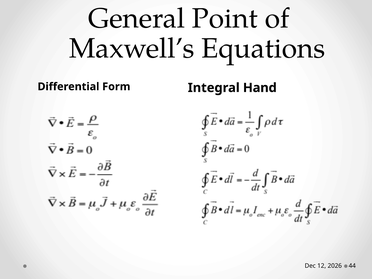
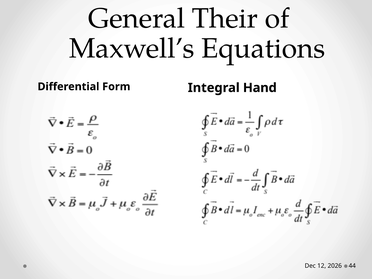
Point: Point -> Their (225, 18)
